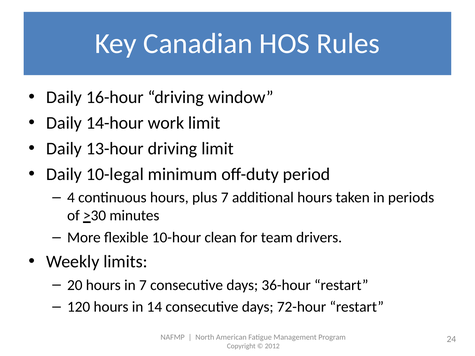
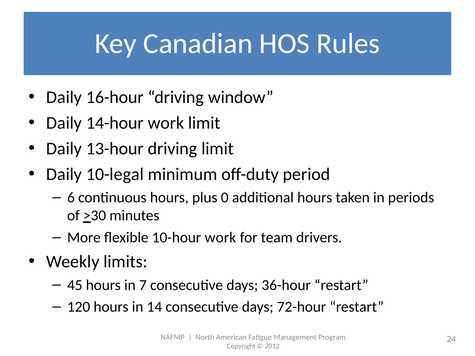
4: 4 -> 6 (71, 198)
plus 7: 7 -> 0 (225, 198)
10-hour clean: clean -> work (220, 238)
20: 20 -> 45 (75, 285)
